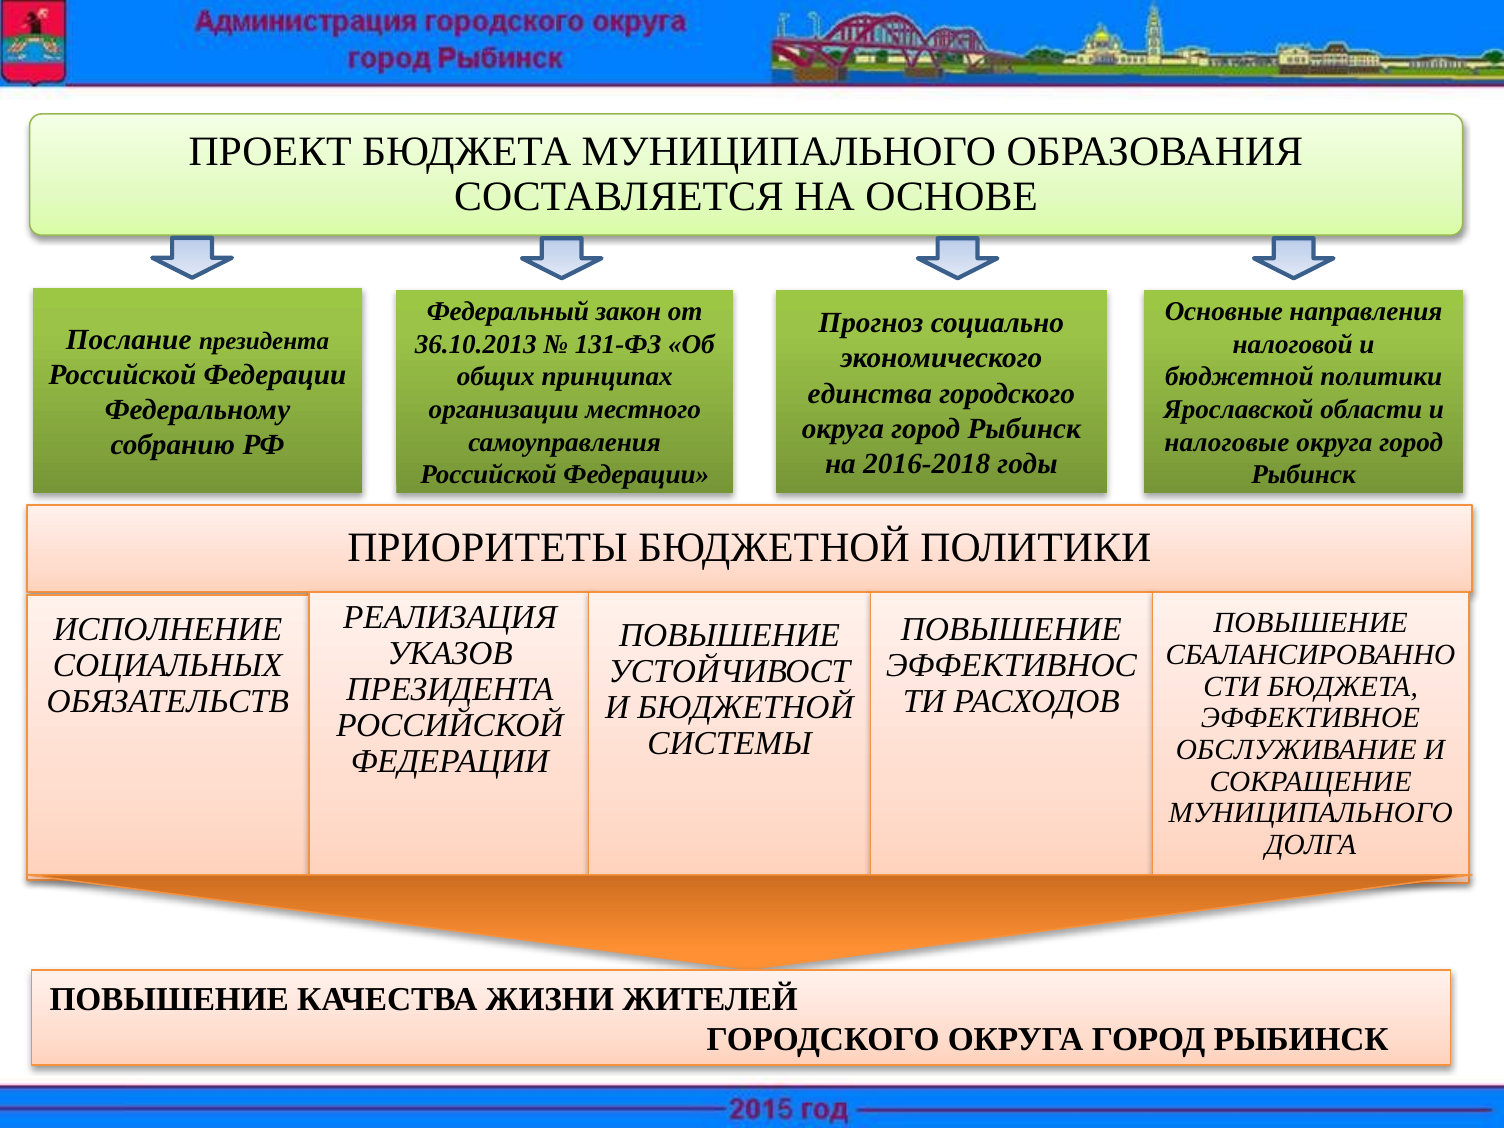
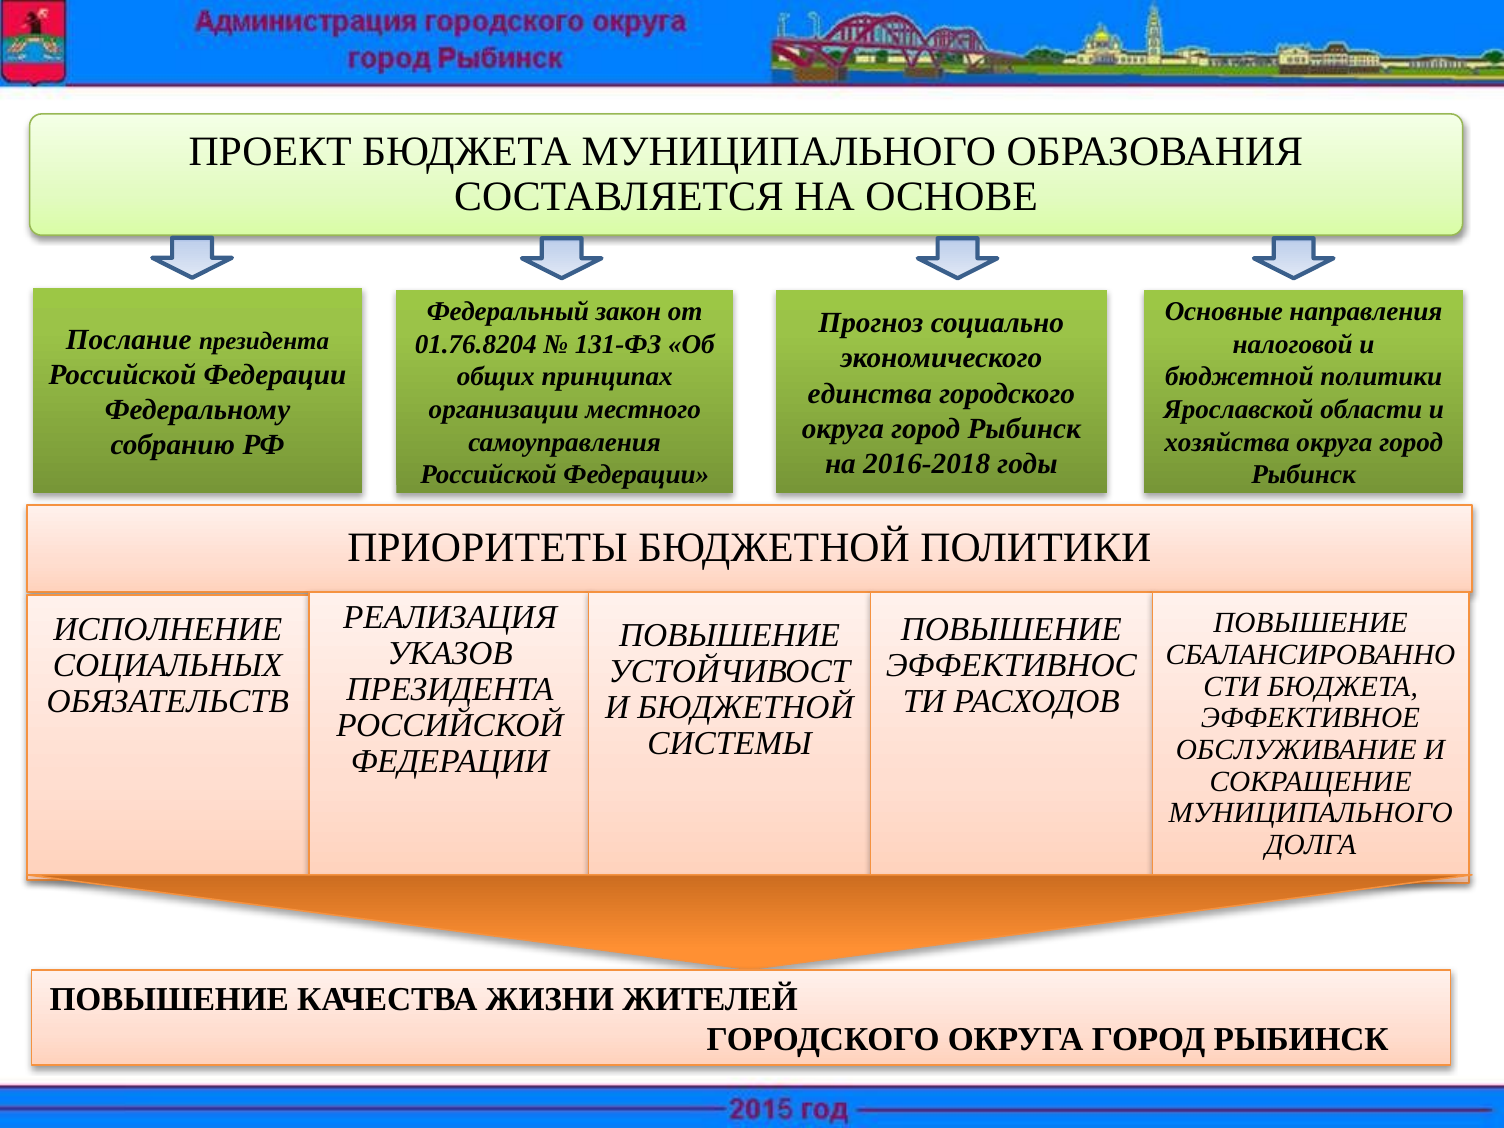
36.10.2013: 36.10.2013 -> 01.76.8204 (476, 344)
налоговые: налоговые -> хозяйства (1227, 442)
